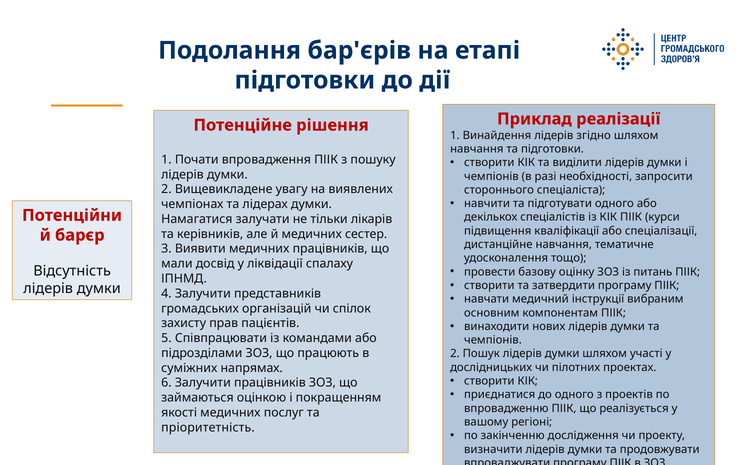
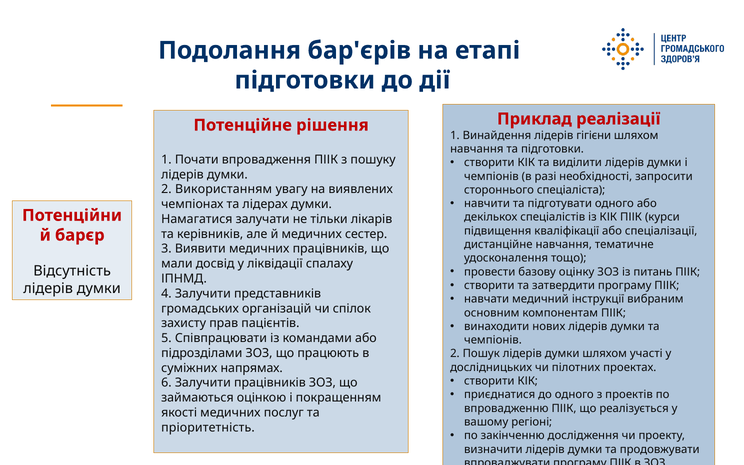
згідно: згідно -> гігієни (594, 135)
Вищевикладене: Вищевикладене -> Використанням (224, 189)
